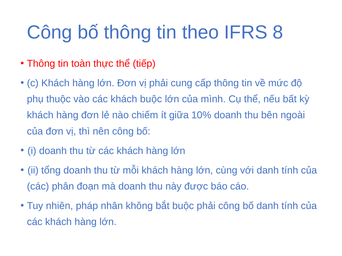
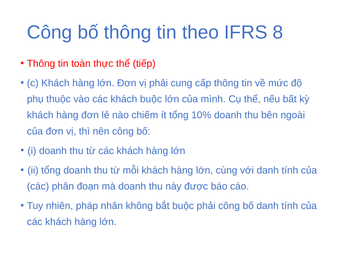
ít giữa: giữa -> tổng (179, 115)
